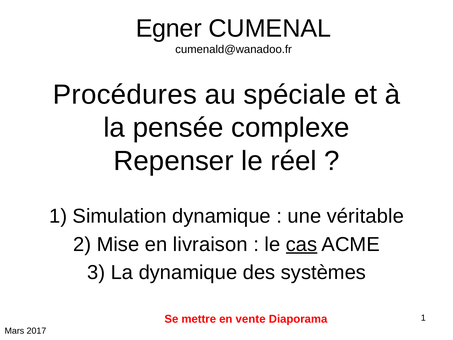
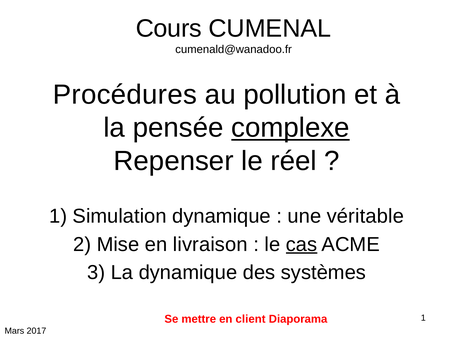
Egner: Egner -> Cours (169, 28)
spéciale: spéciale -> pollution (295, 95)
complexe underline: none -> present (290, 128)
vente: vente -> client (251, 319)
